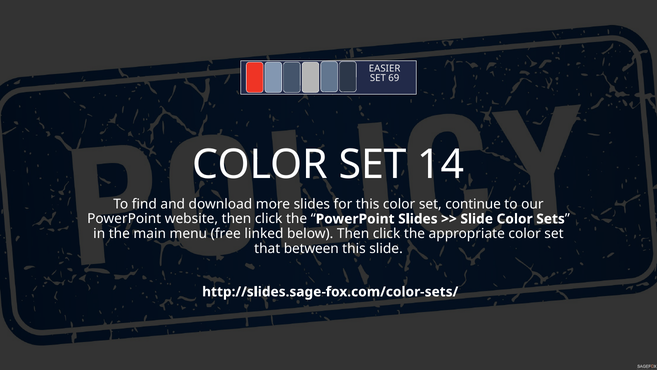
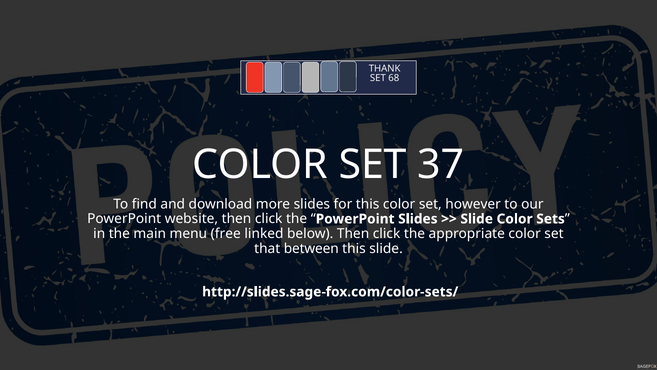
EASIER: EASIER -> THANK (385, 68)
69: 69 -> 68 (394, 78)
14: 14 -> 37 (441, 164)
continue: continue -> however (473, 204)
